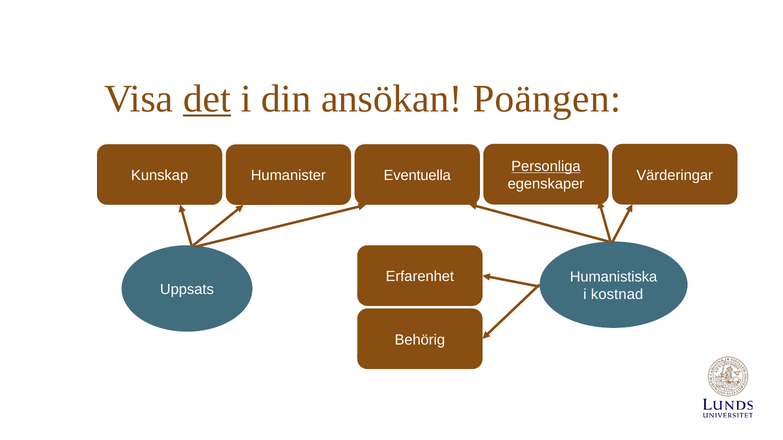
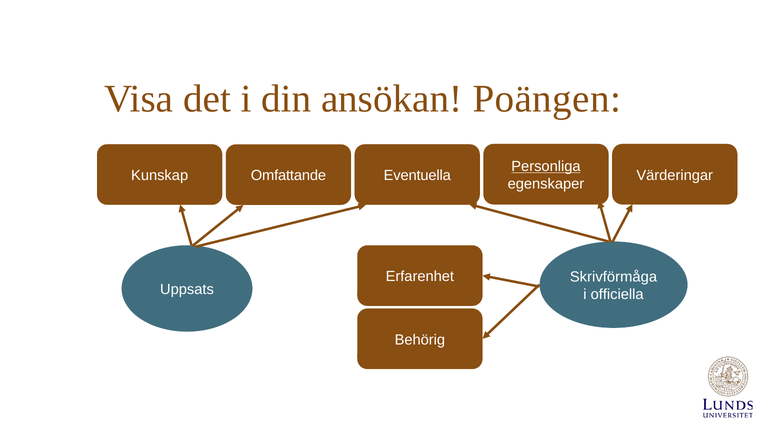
det underline: present -> none (207, 99)
Humanister: Humanister -> Omfattande (288, 176)
Humanistiska: Humanistiska -> Skrivförmåga (613, 277)
kostnad: kostnad -> officiella (617, 295)
